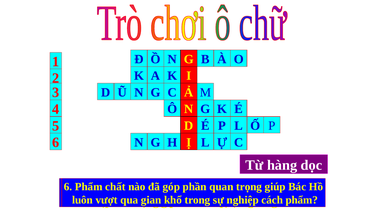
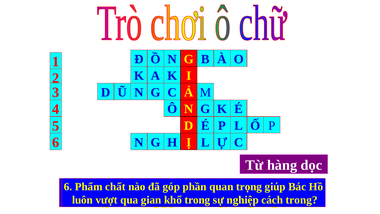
phẩm: phẩm -> trong (302, 200)
